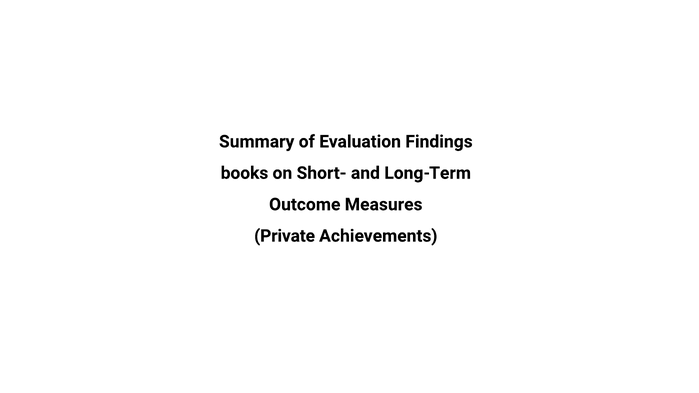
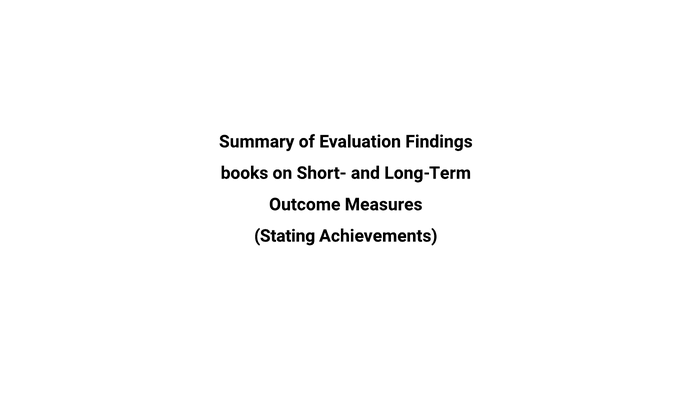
Private: Private -> Stating (288, 236)
